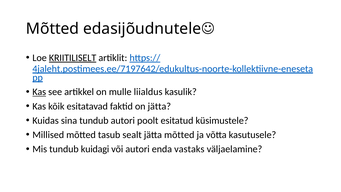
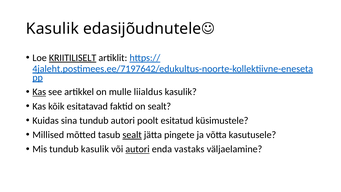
Mõtted: Mõtted -> Kasulik (52, 29)
on jätta: jätta -> sealt (159, 106)
sealt underline: none -> present (132, 135)
jätta mõtted: mõtted -> pingete (179, 135)
tundub kuidagi: kuidagi -> kasulik (95, 149)
autori underline: none -> present (138, 149)
